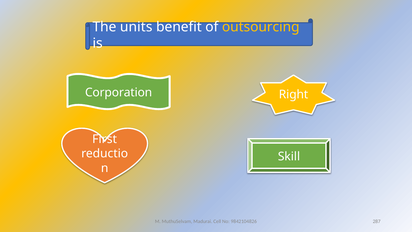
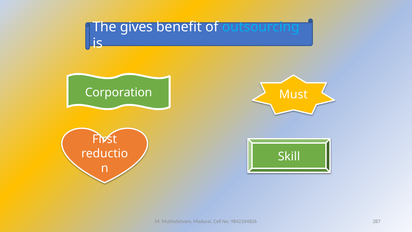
units: units -> gives (136, 27)
outsourcing colour: yellow -> light blue (261, 27)
Right: Right -> Must (293, 94)
